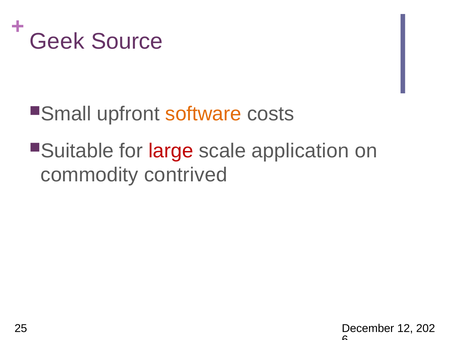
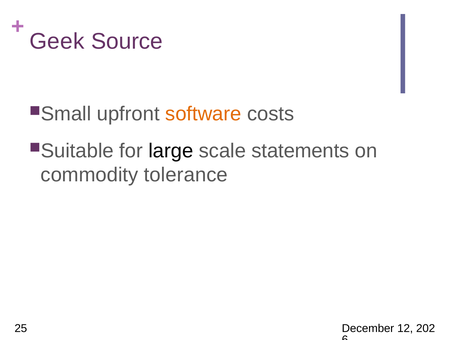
large colour: red -> black (171, 151)
application: application -> statements (300, 151)
contrived: contrived -> tolerance (186, 175)
